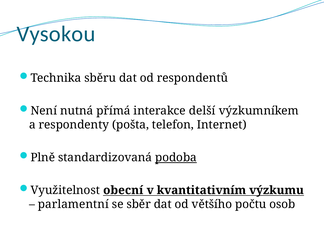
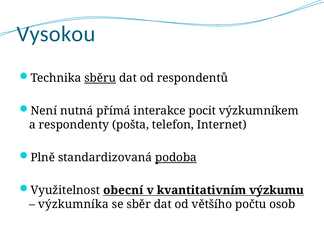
sběru underline: none -> present (100, 78)
delší: delší -> pocit (202, 111)
parlamentní: parlamentní -> výzkumníka (73, 204)
